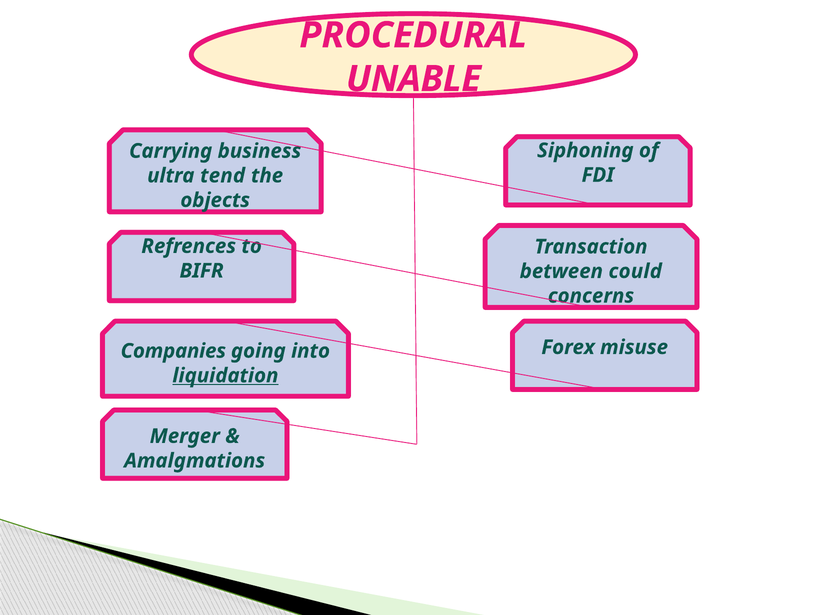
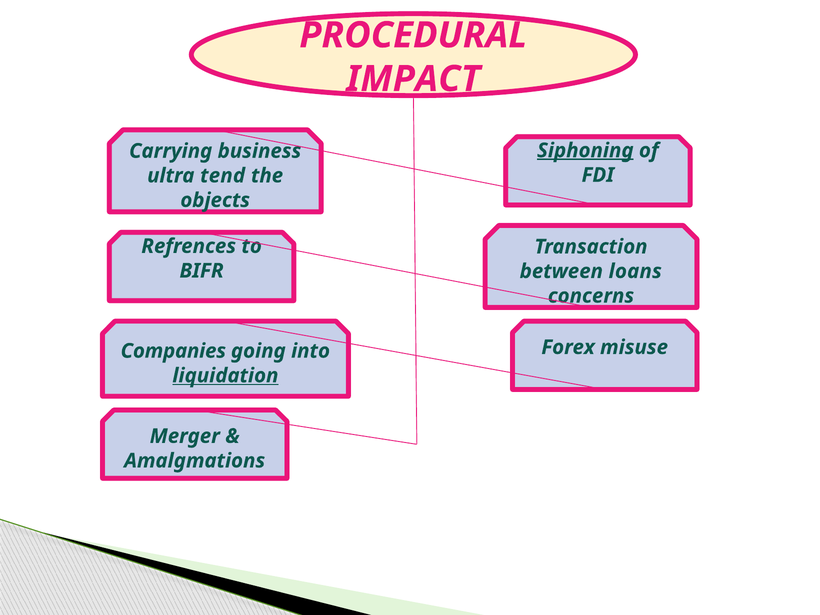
UNABLE: UNABLE -> IMPACT (413, 79)
Siphoning underline: none -> present (585, 150)
could: could -> loans (635, 271)
